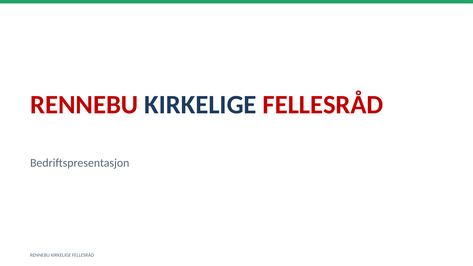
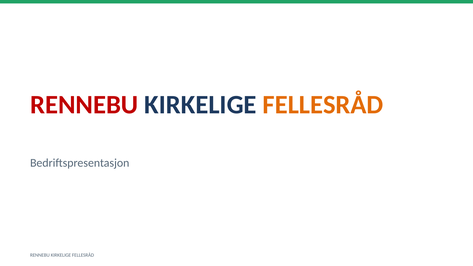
FELLESRÅD colour: red -> orange (323, 105)
